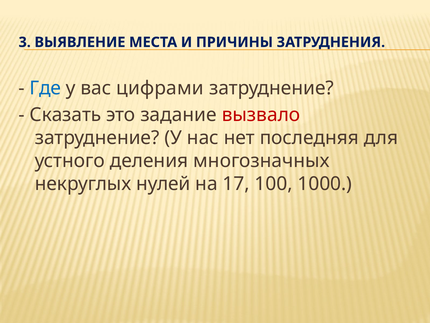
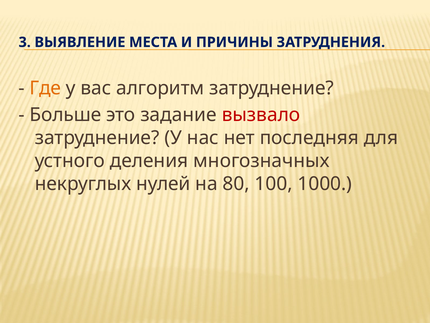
Где colour: blue -> orange (45, 88)
цифрами: цифрами -> алгоритм (160, 88)
Сказать: Сказать -> Больше (65, 115)
17: 17 -> 80 (236, 184)
